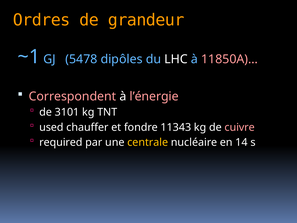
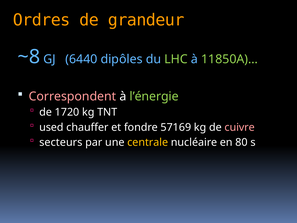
~1: ~1 -> ~8 (29, 57)
5478: 5478 -> 6440 (81, 59)
LHC colour: white -> light green (176, 59)
11850A)… colour: pink -> light green (229, 59)
l’énergie colour: pink -> light green (154, 96)
3101: 3101 -> 1720 (67, 112)
11343: 11343 -> 57169 (176, 127)
required: required -> secteurs (61, 142)
14: 14 -> 80 (242, 142)
